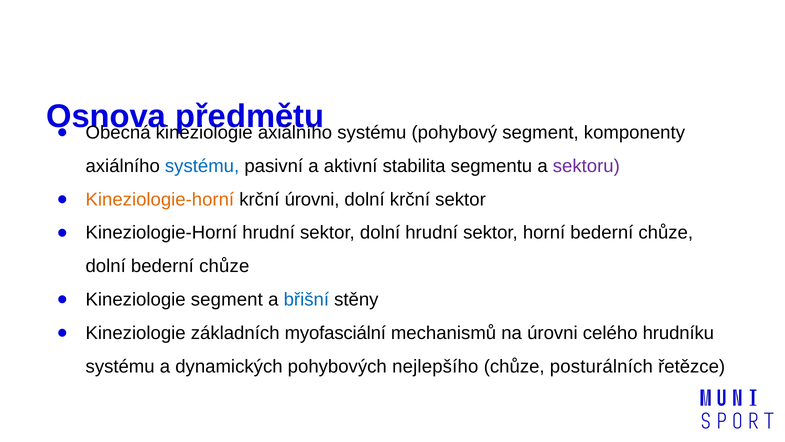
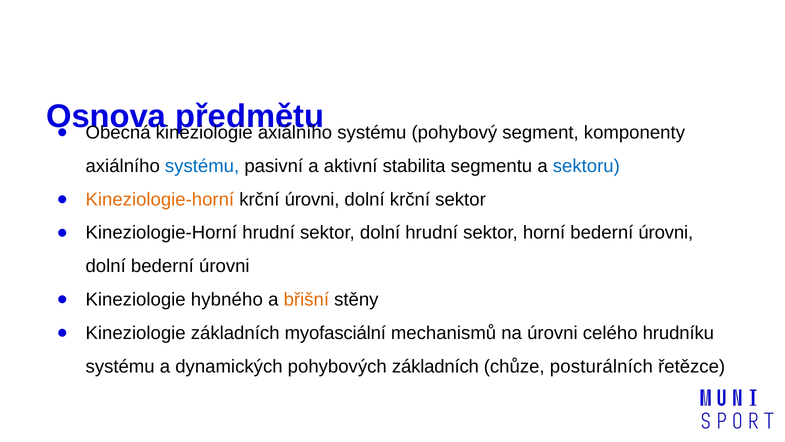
sektoru colour: purple -> blue (586, 166)
horní bederní chůze: chůze -> úrovni (666, 233)
dolní bederní chůze: chůze -> úrovni (224, 266)
Kineziologie segment: segment -> hybného (227, 299)
břišní colour: blue -> orange (306, 299)
pohybových nejlepšího: nejlepšího -> základních (435, 366)
